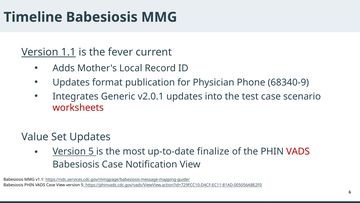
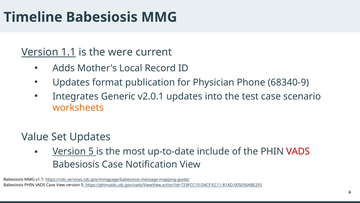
fever: fever -> were (120, 52)
worksheets colour: red -> orange (78, 108)
finalize: finalize -> include (213, 151)
